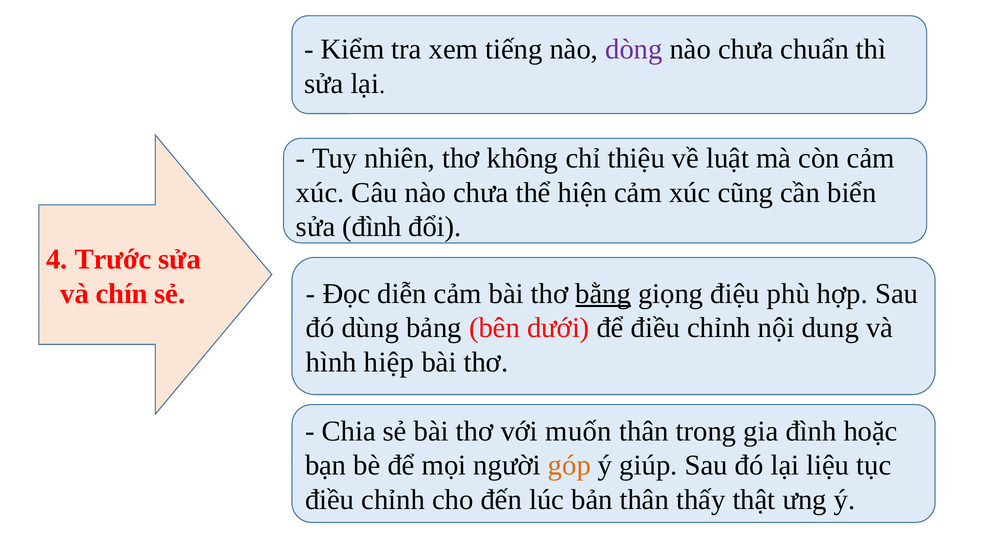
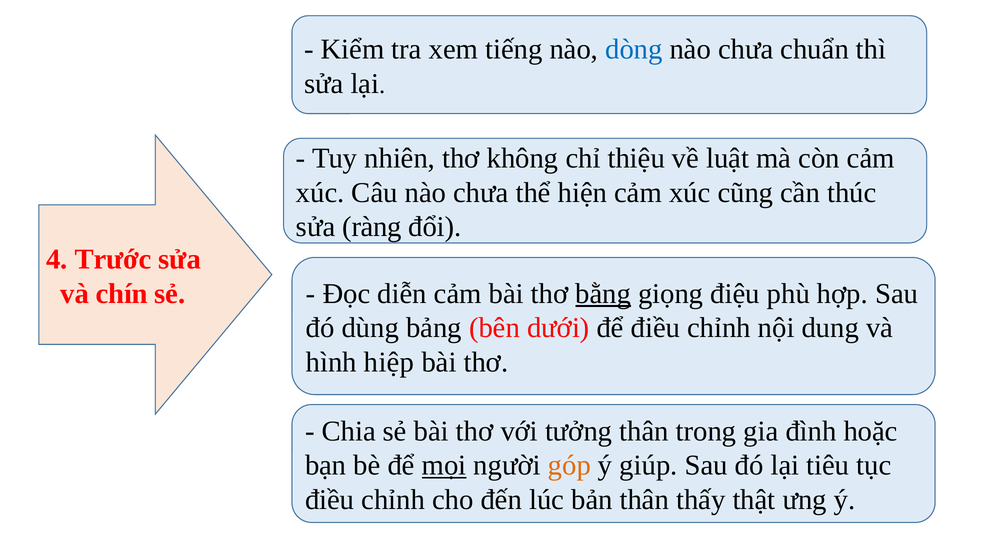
dòng colour: purple -> blue (634, 49)
biển: biển -> thúc (852, 193)
sửa đình: đình -> ràng (372, 227)
muốn: muốn -> tưởng (579, 431)
mọi underline: none -> present (444, 466)
liệu: liệu -> tiêu (828, 466)
